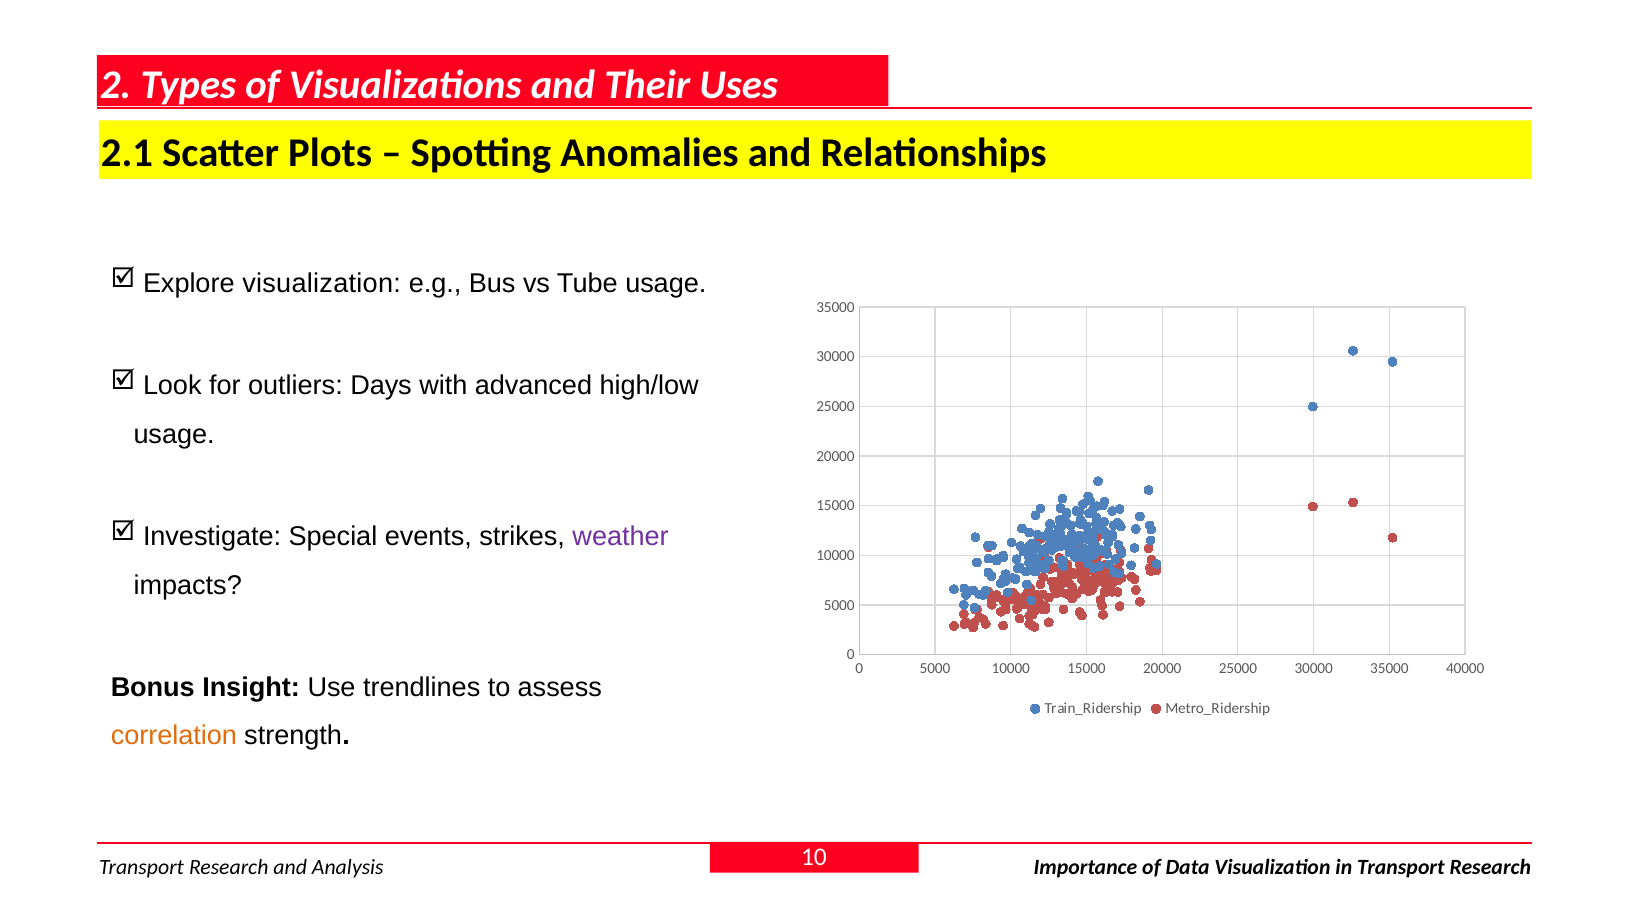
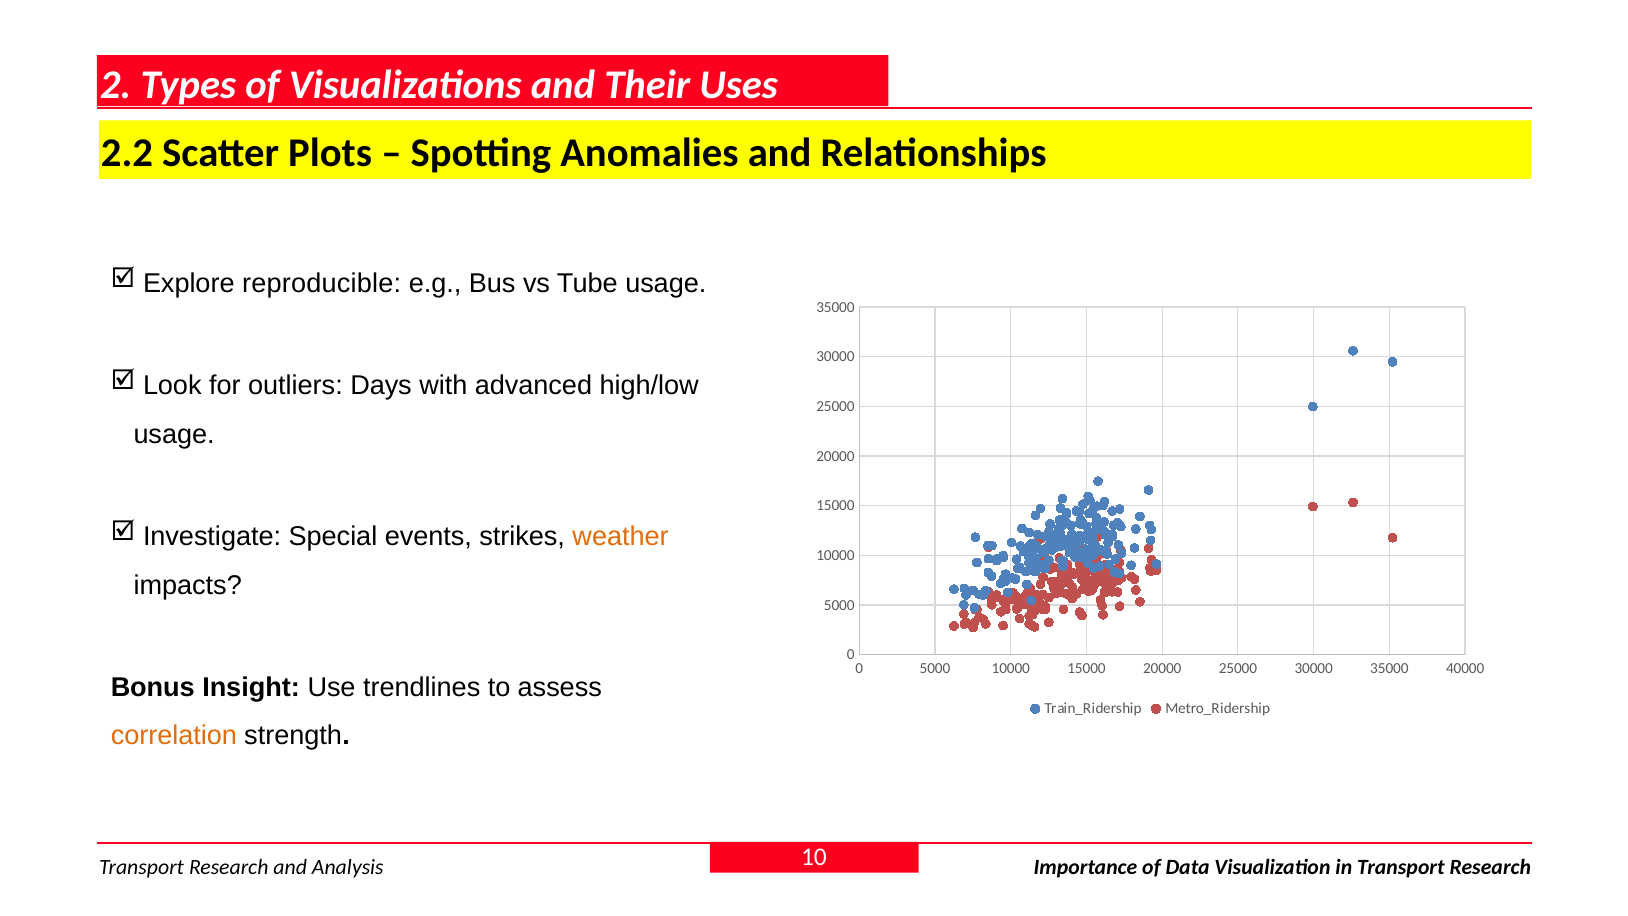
2.1: 2.1 -> 2.2 (127, 153)
Explore visualization: visualization -> reproducible (322, 283)
weather colour: purple -> orange (621, 536)
